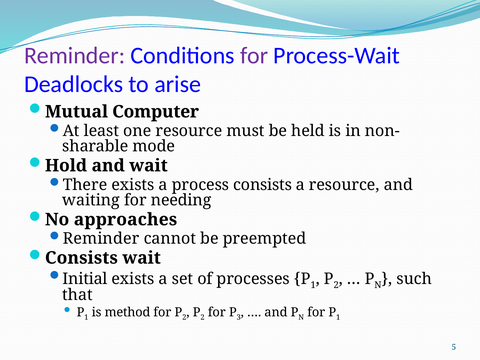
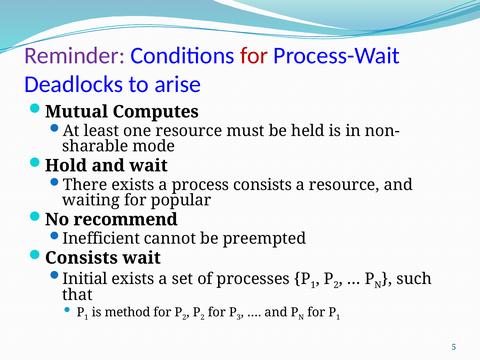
for colour: purple -> red (254, 55)
Computer: Computer -> Computes (156, 112)
needing: needing -> popular (181, 200)
approaches: approaches -> recommend (126, 220)
Reminder: Reminder -> Inefficient (101, 239)
